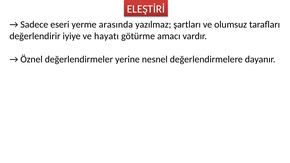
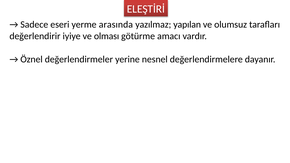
şartları: şartları -> yapılan (187, 24)
hayatı: hayatı -> olması (107, 36)
